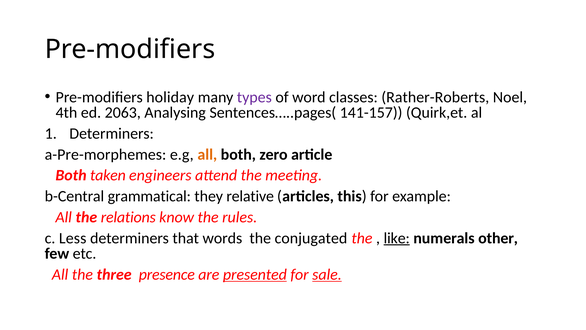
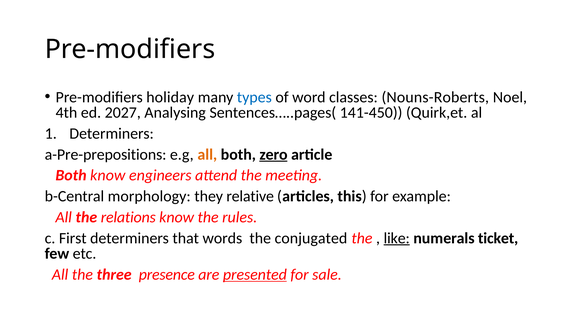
types colour: purple -> blue (254, 97)
Rather-Roberts: Rather-Roberts -> Nouns-Roberts (435, 97)
2063: 2063 -> 2027 (123, 112)
141-157: 141-157 -> 141-450 (371, 112)
a-Pre-morphemes: a-Pre-morphemes -> a-Pre-prepositions (106, 154)
zero underline: none -> present (274, 154)
Both taken: taken -> know (108, 175)
grammatical: grammatical -> morphology (149, 196)
Less: Less -> First (73, 238)
other: other -> ticket (498, 238)
sale underline: present -> none (327, 274)
